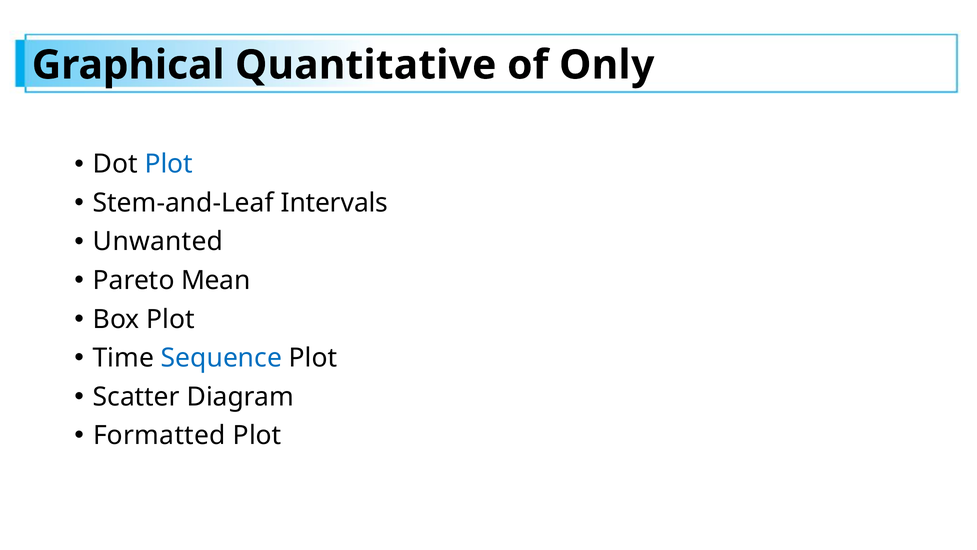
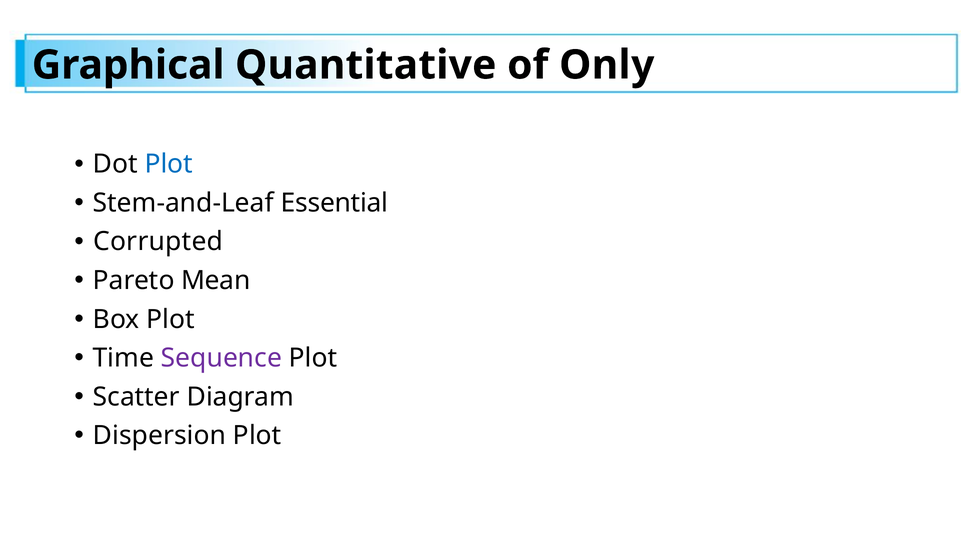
Intervals: Intervals -> Essential (334, 203)
Unwanted: Unwanted -> Corrupted (158, 242)
Sequence colour: blue -> purple (221, 358)
Formatted: Formatted -> Dispersion (159, 435)
